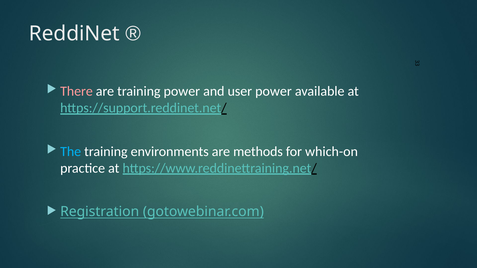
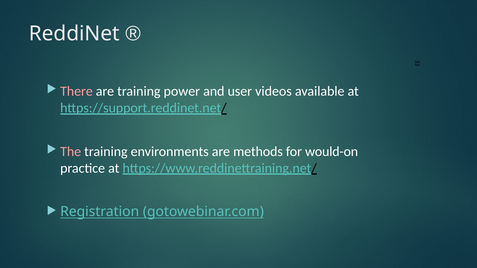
user power: power -> videos (273, 91)
The colour: light blue -> pink (71, 152)
which-on: which-on -> would-on (332, 152)
